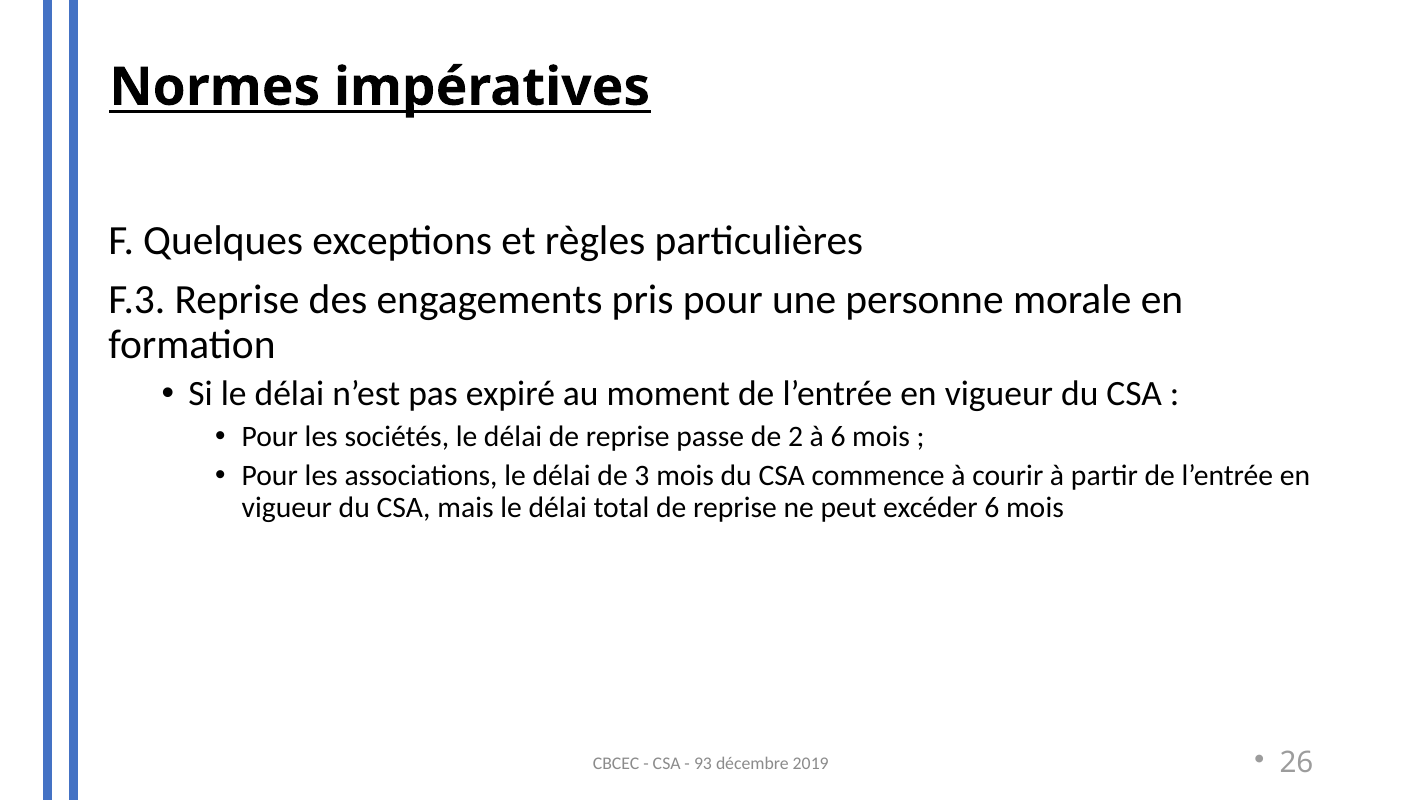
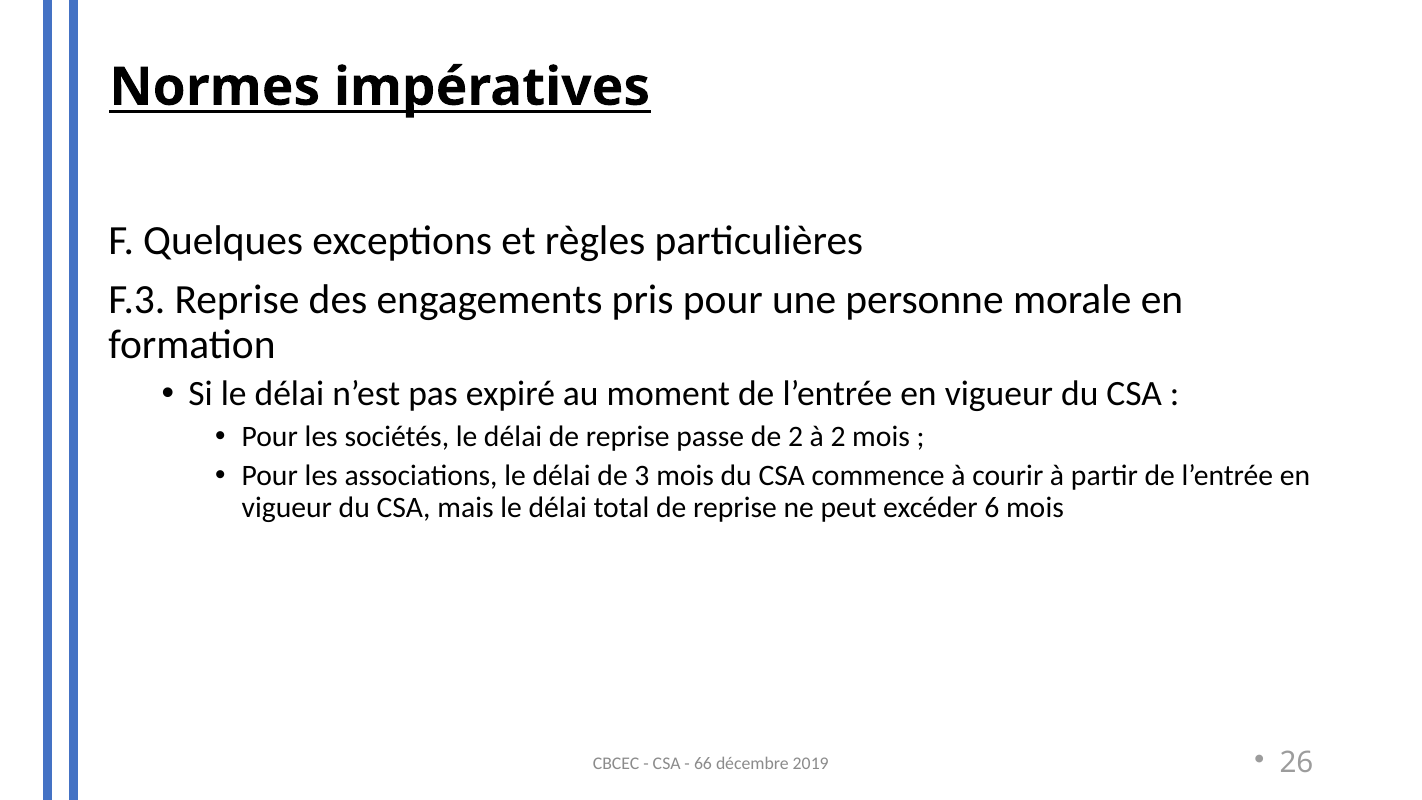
à 6: 6 -> 2 (838, 436)
93: 93 -> 66 (703, 764)
